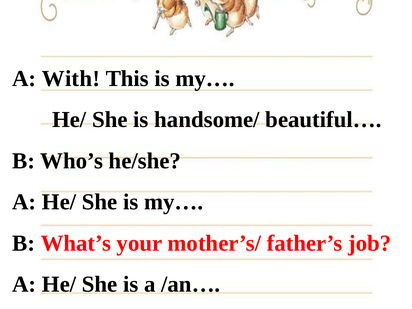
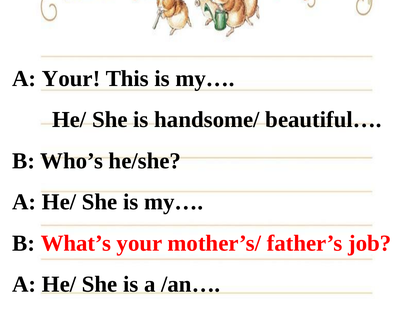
A With: With -> Your (71, 78)
